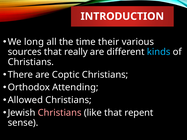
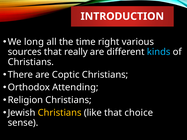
their: their -> right (109, 42)
Allowed: Allowed -> Religion (25, 100)
Christians colour: pink -> yellow (60, 113)
repent: repent -> choice (139, 113)
